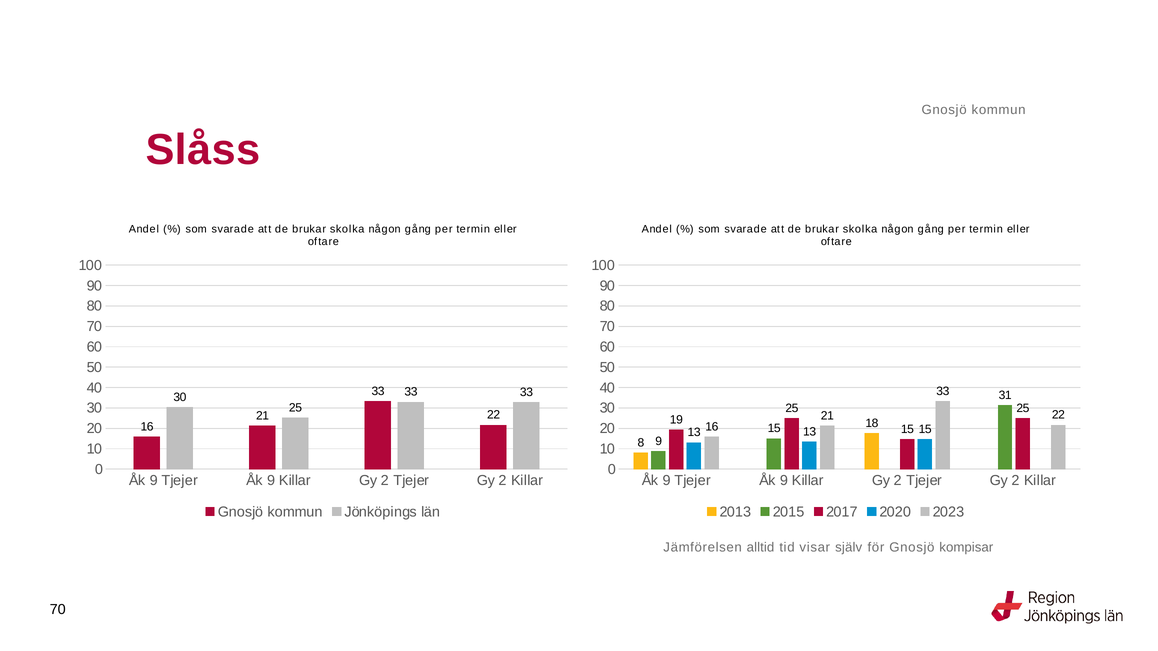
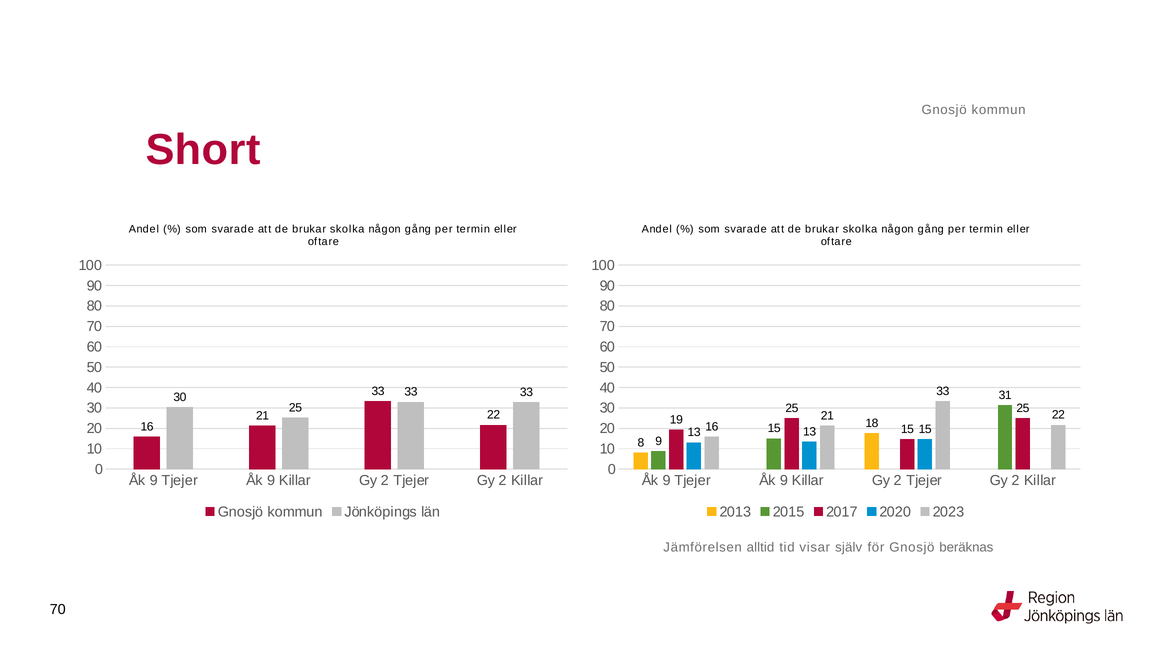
Slåss: Slåss -> Short (203, 150)
kompisar: kompisar -> beräknas (966, 548)
